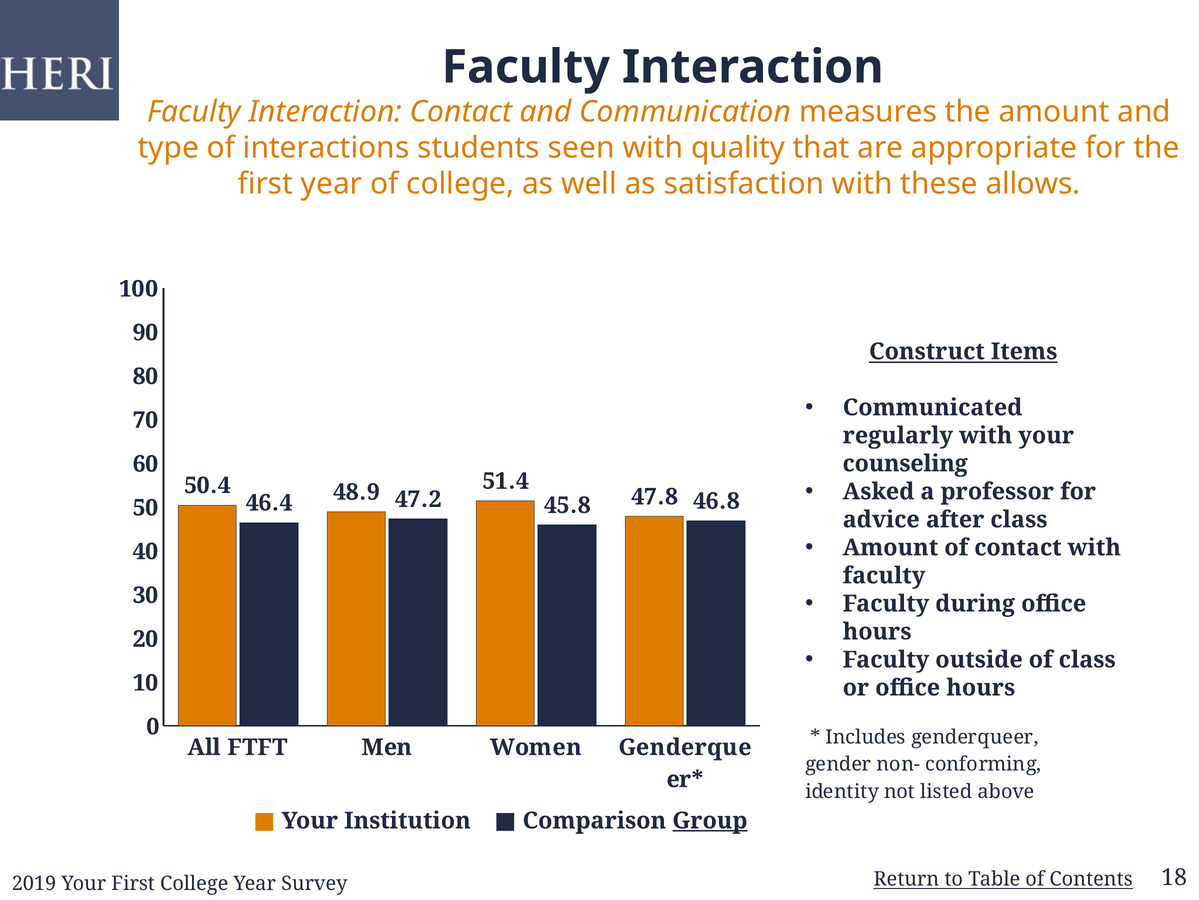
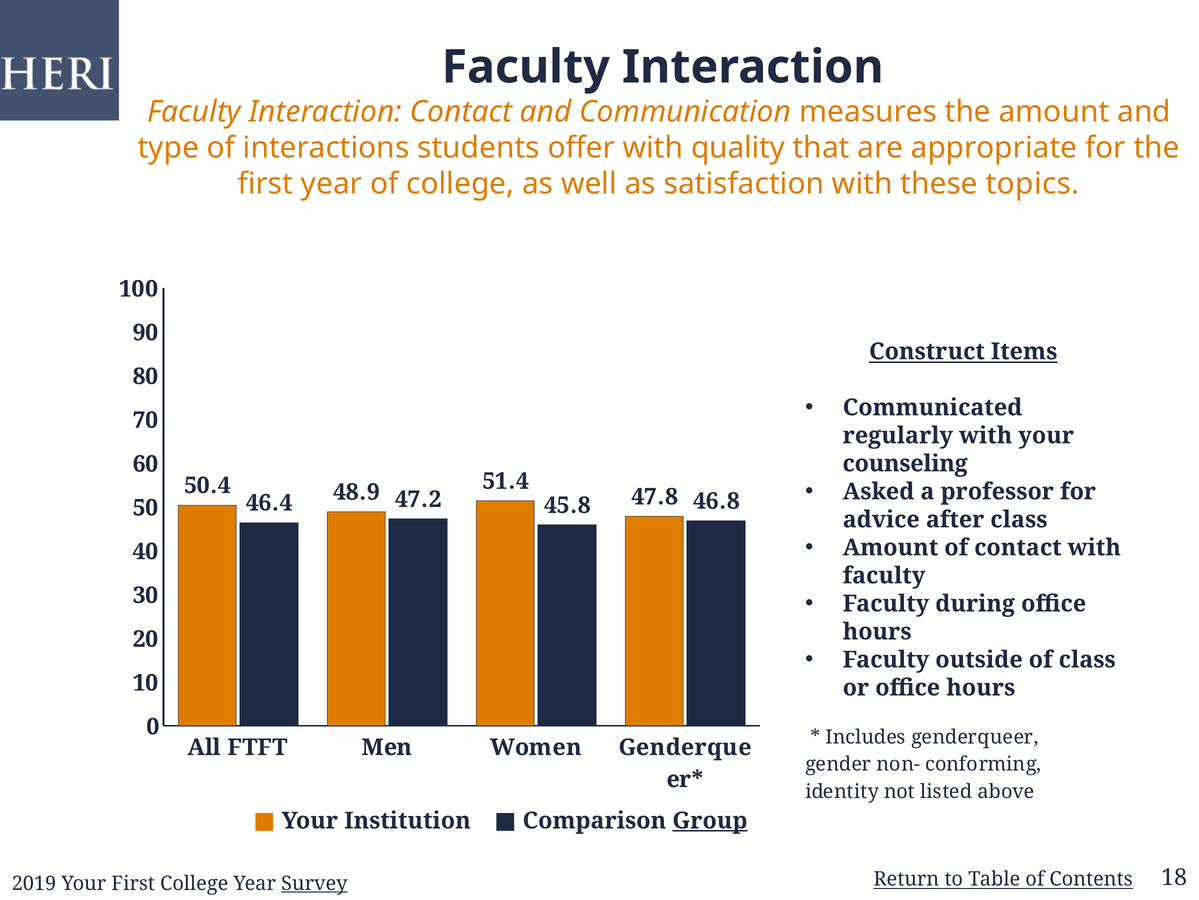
seen: seen -> offer (581, 148)
allows: allows -> topics (1033, 184)
Survey underline: none -> present (314, 883)
